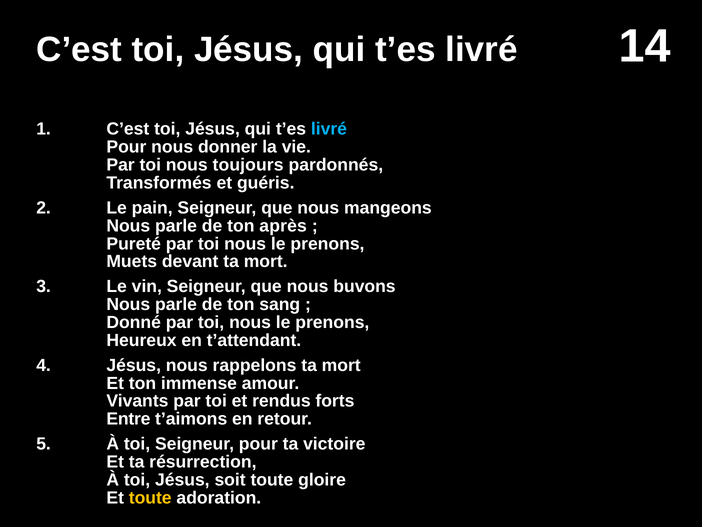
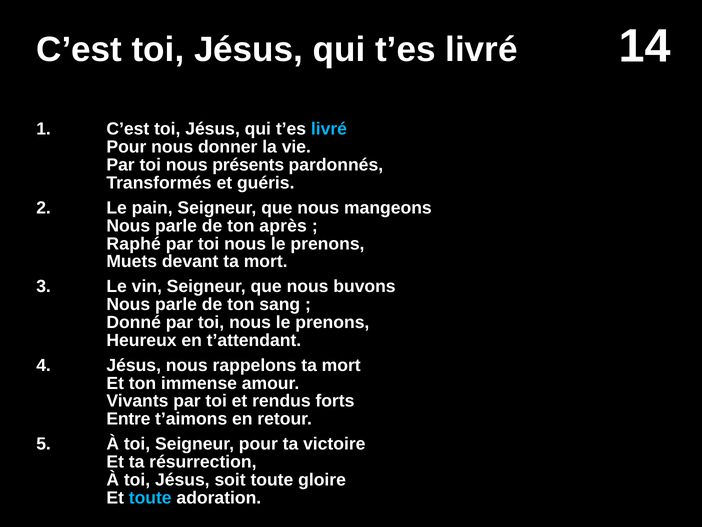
toujours: toujours -> présents (248, 165)
Pureté: Pureté -> Raphé (134, 244)
toute colour: yellow -> light blue (150, 497)
